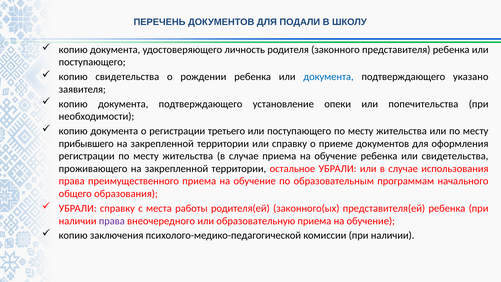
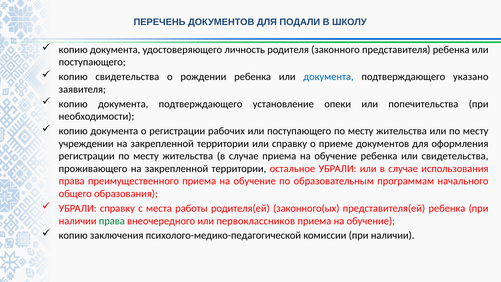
третьего: третьего -> рабочих (226, 131)
прибывшего: прибывшего -> учреждении (86, 143)
права colour: purple -> green (112, 221)
образовательную: образовательную -> первоклассников (256, 221)
